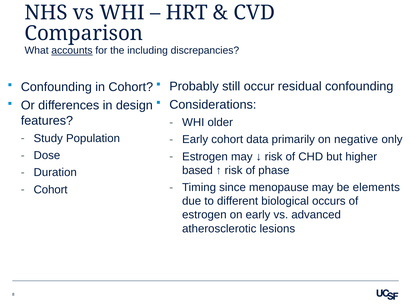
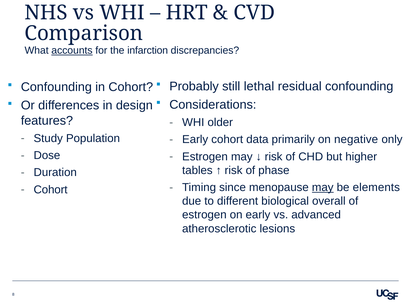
including: including -> infarction (148, 51)
occur: occur -> lethal (259, 86)
based: based -> tables (197, 171)
may underline: none -> present (323, 188)
occurs: occurs -> overall (329, 201)
